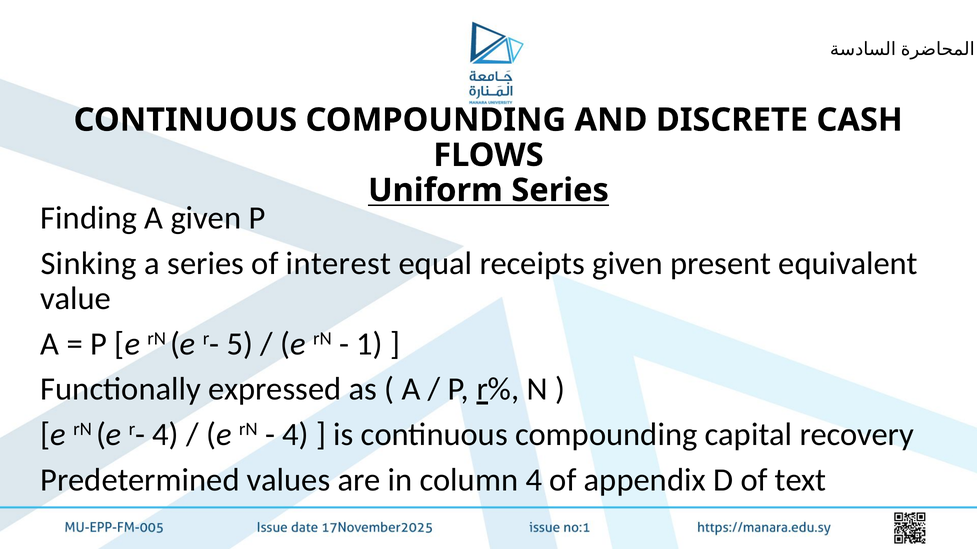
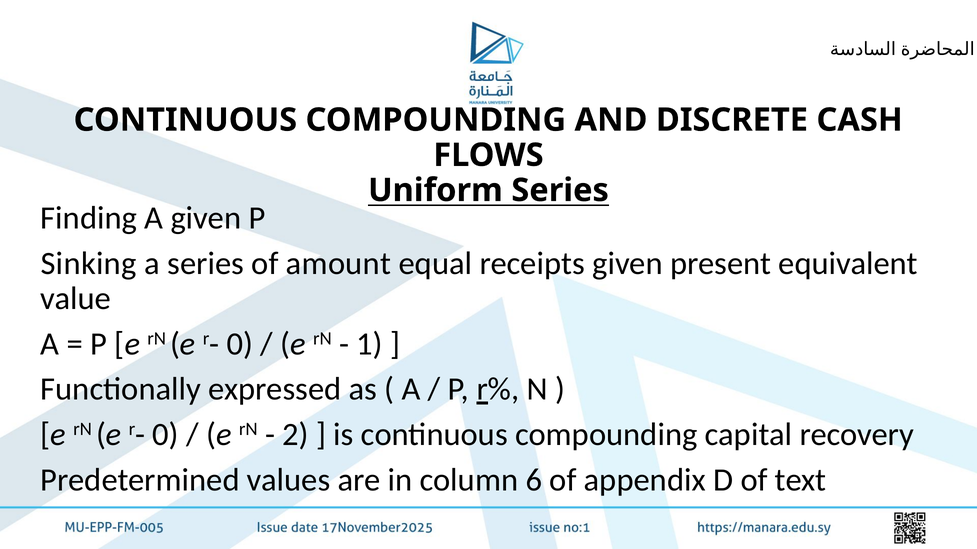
interest: interest -> amount (338, 264)
5: 5 -> 0 (240, 344)
4: 4 -> 0 (166, 435)
4: 4 -> 2 (295, 435)
column 4: 4 -> 6 (534, 480)
